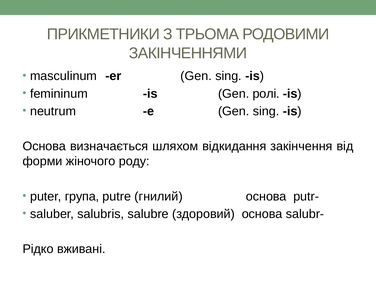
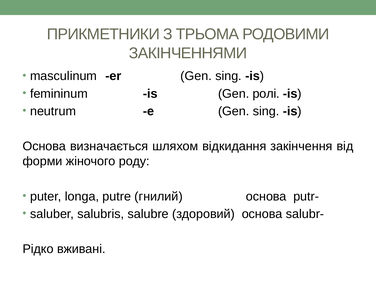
група: група -> longa (82, 196)
